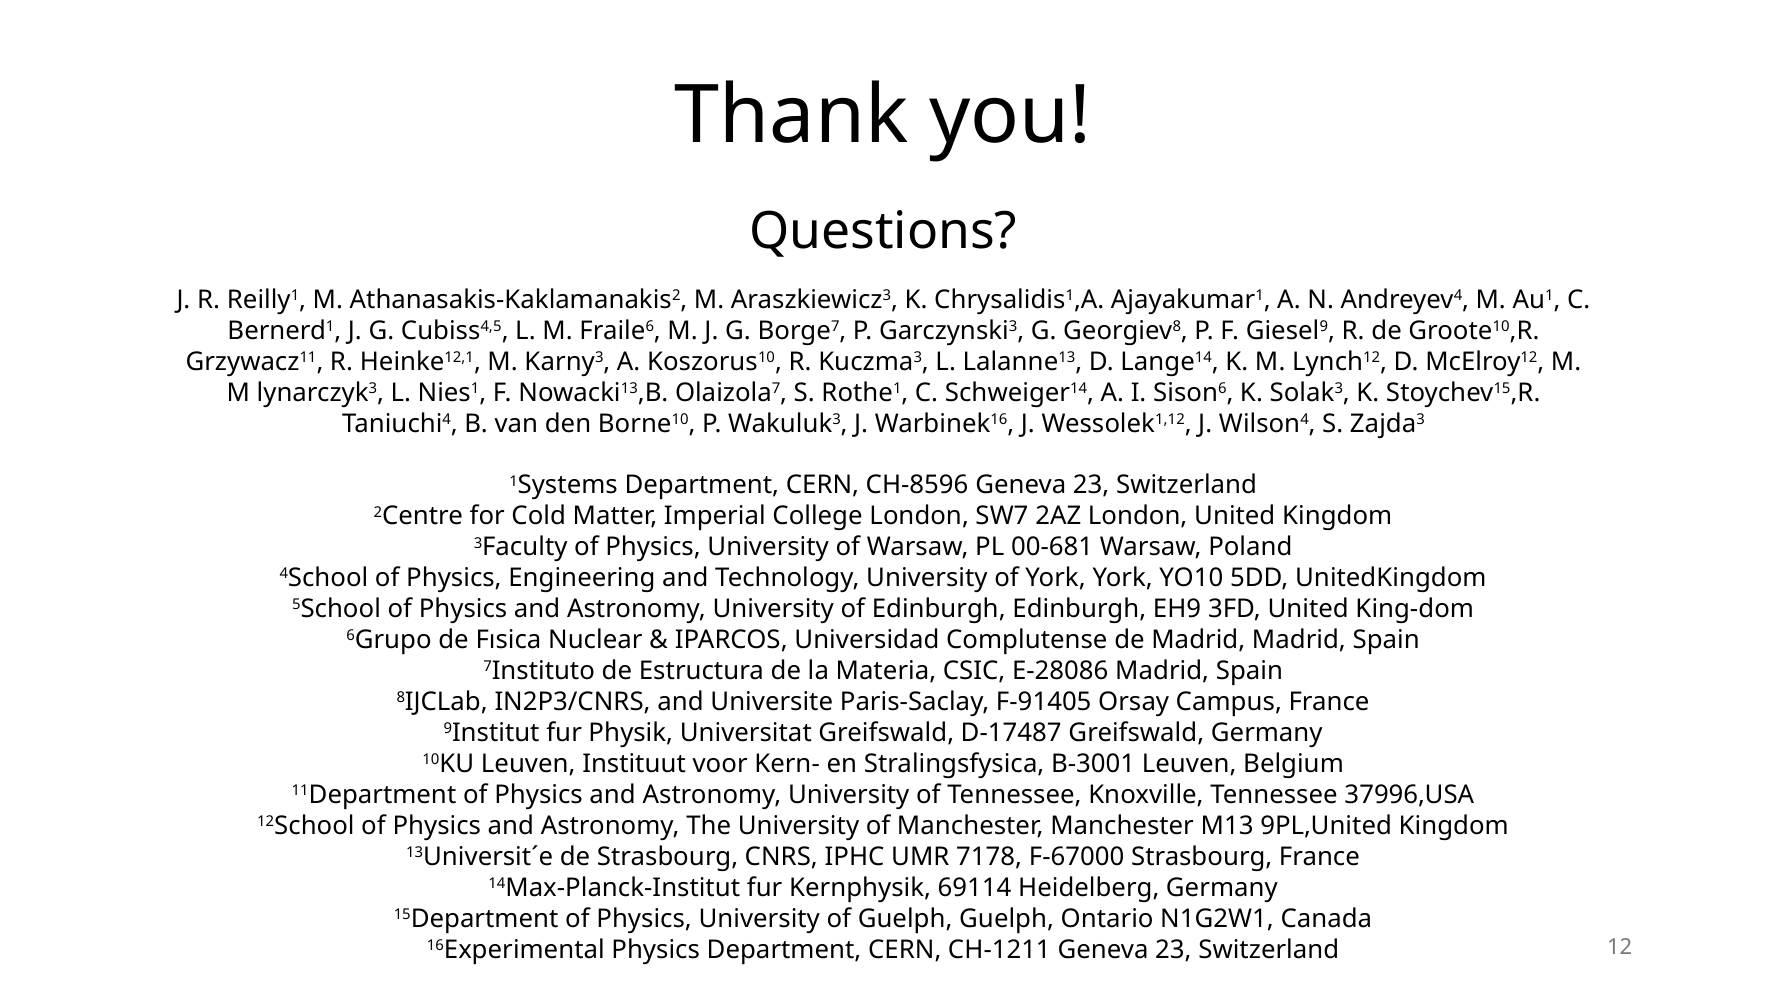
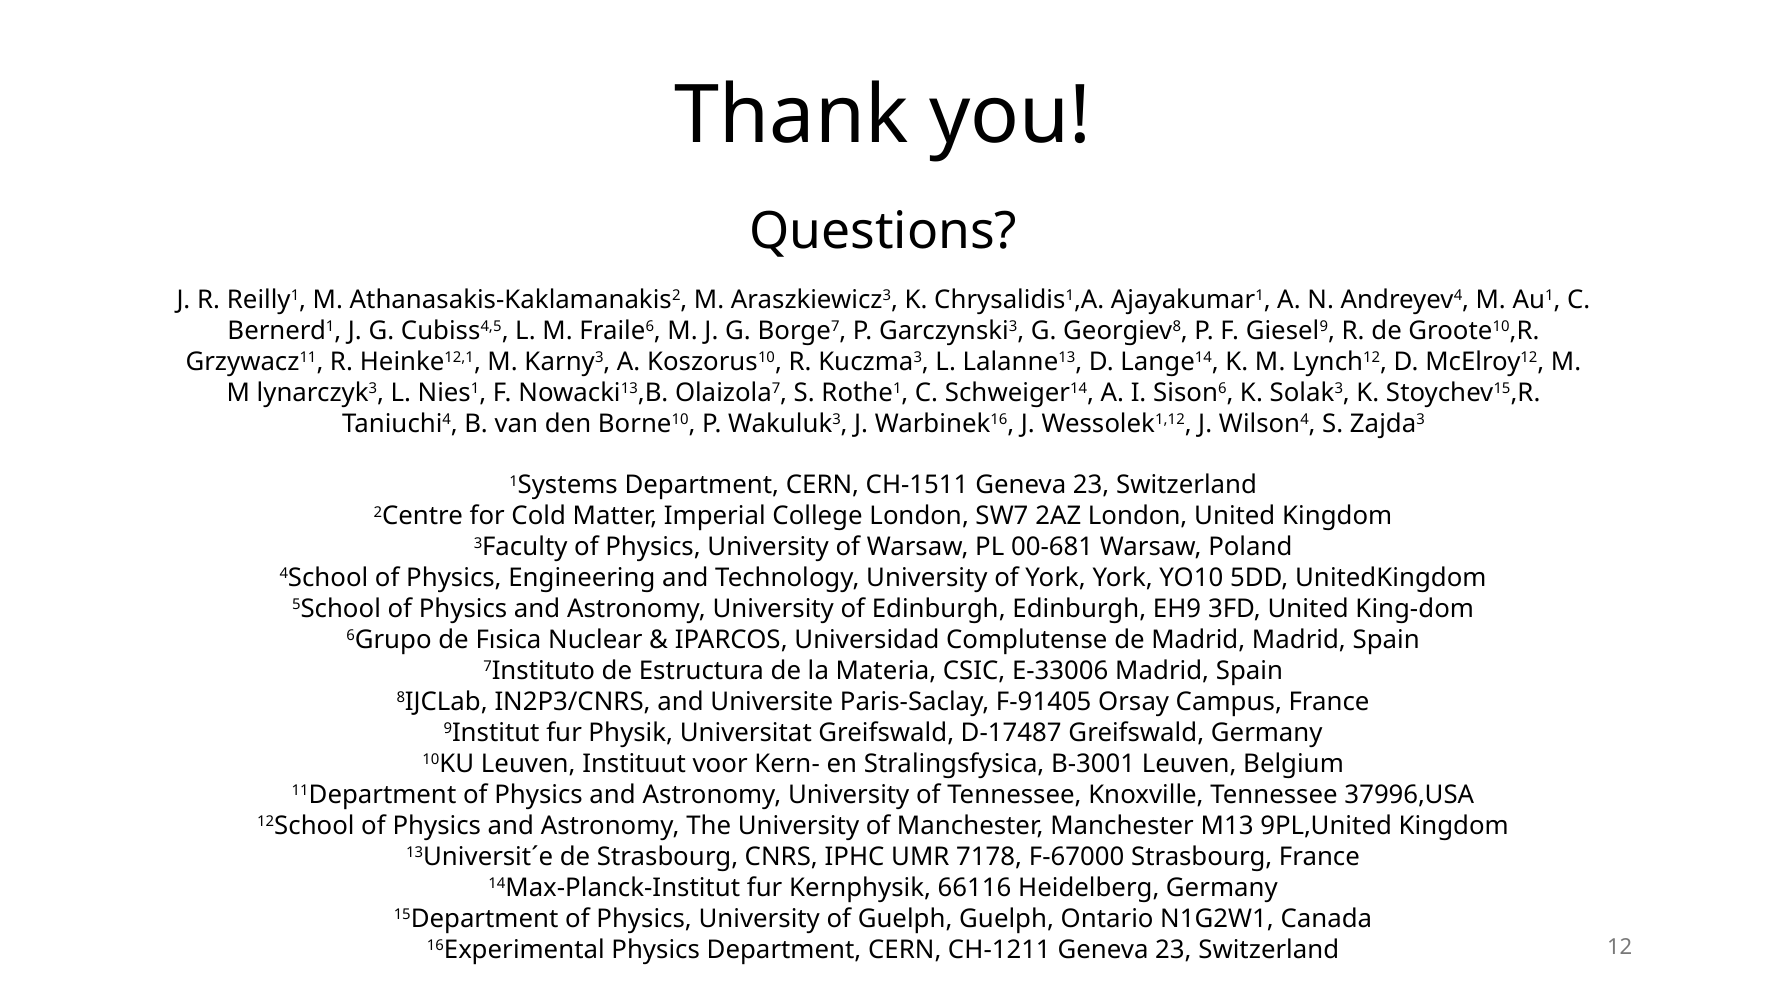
CH-8596: CH-8596 -> CH-1511 (917, 485)
E-28086: E-28086 -> E-33006 (1060, 671)
69114: 69114 -> 66116 (975, 888)
